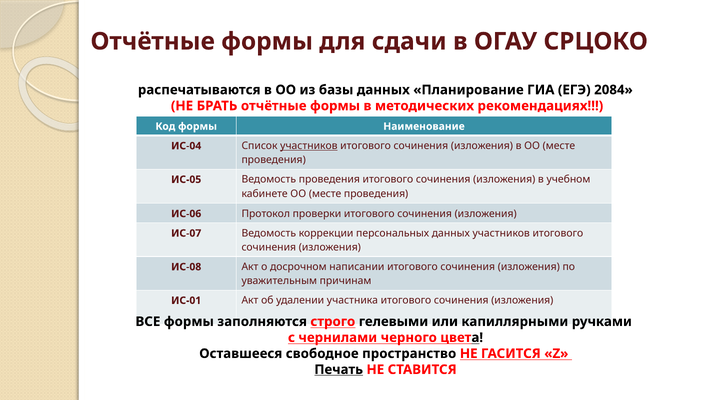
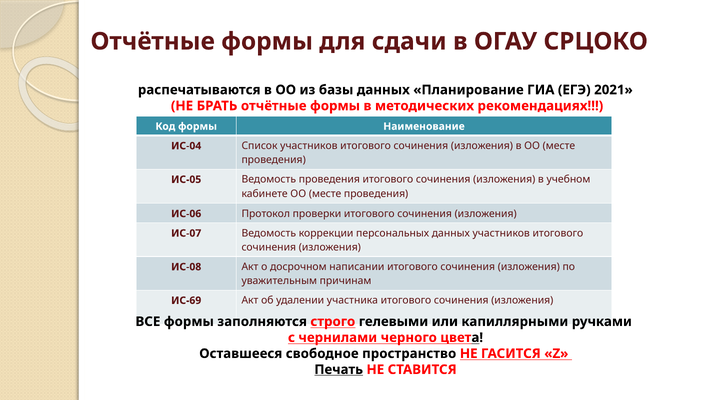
2084: 2084 -> 2021 (613, 90)
участников underline: present -> none (309, 146)
ИС-01: ИС-01 -> ИС-69 (186, 300)
